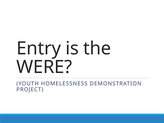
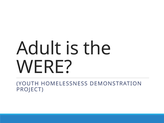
Entry: Entry -> Adult (39, 48)
